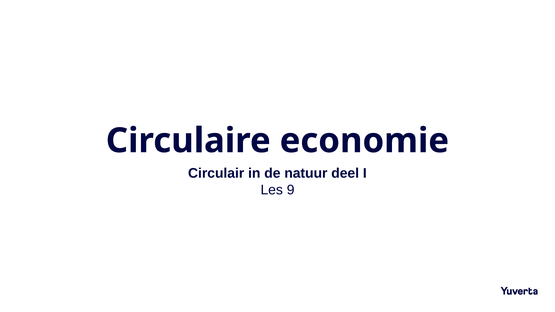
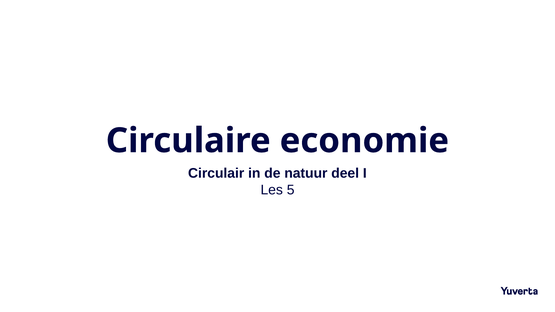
9: 9 -> 5 (291, 190)
